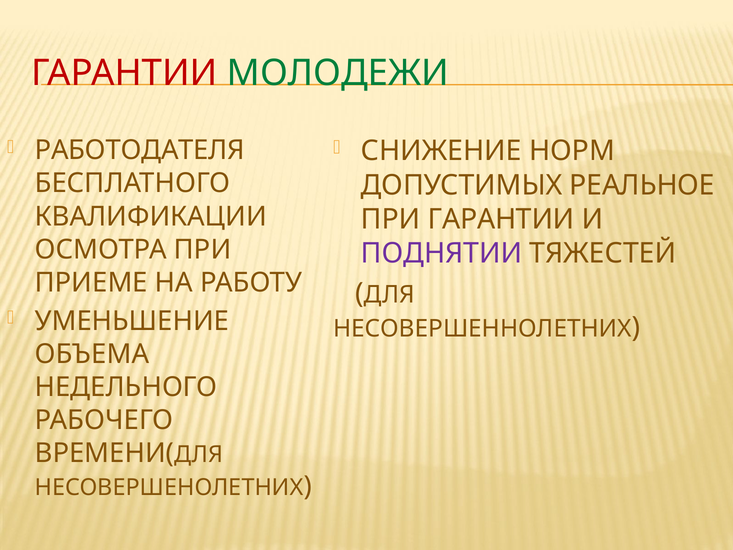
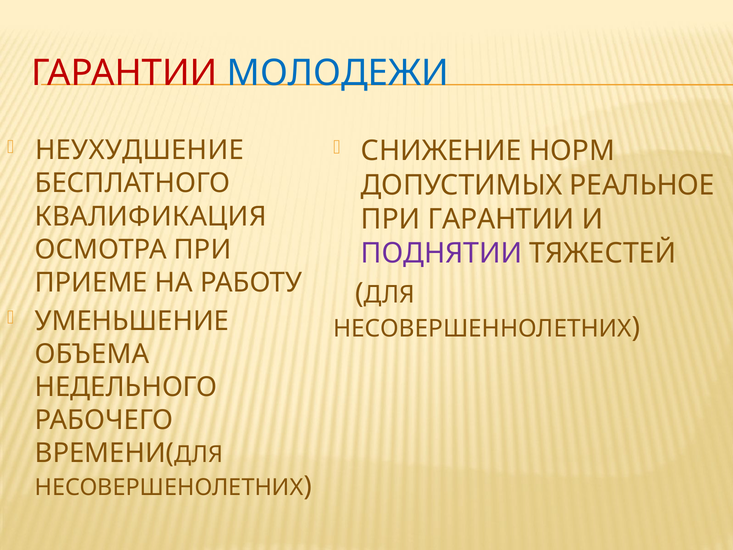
МОЛОДЕЖИ colour: green -> blue (338, 73)
РАБОТОДАТЕЛЯ: РАБОТОДАТЕЛЯ -> НЕУХУДШЕНИЕ (139, 150)
КВАЛИФИКАЦИИ: КВАЛИФИКАЦИИ -> КВАЛИФИКАЦИЯ (151, 216)
